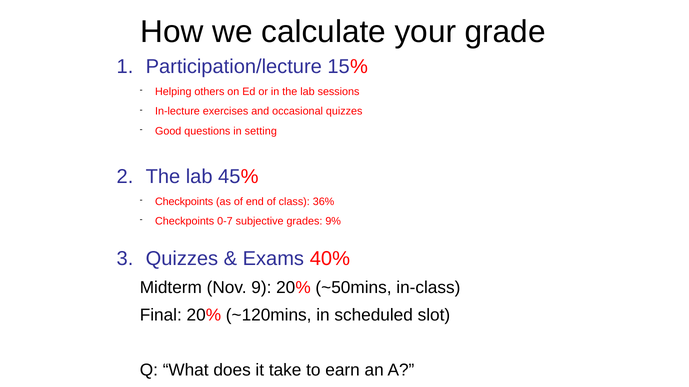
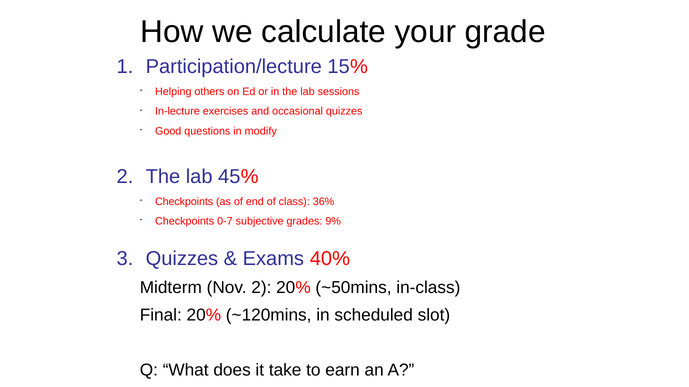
setting: setting -> modify (261, 131)
Nov 9: 9 -> 2 (261, 288)
